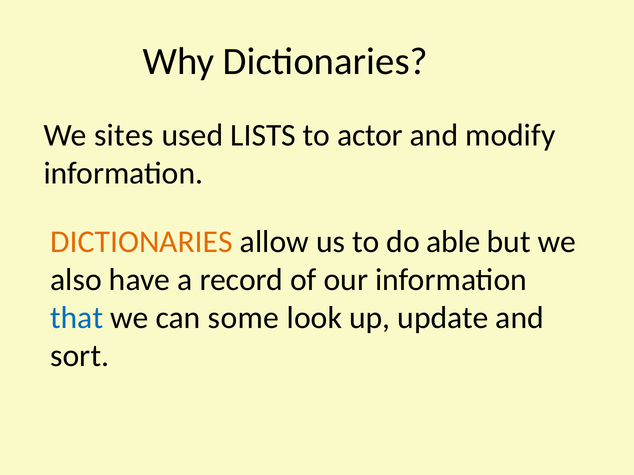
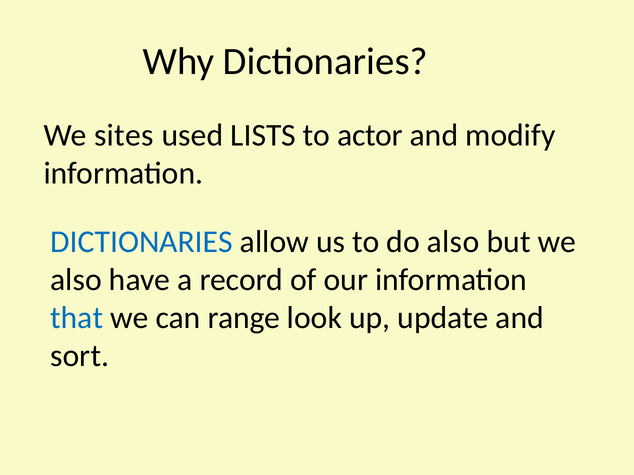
DICTIONARIES colour: orange -> blue (142, 242)
do able: able -> also (453, 242)
some: some -> range (244, 318)
